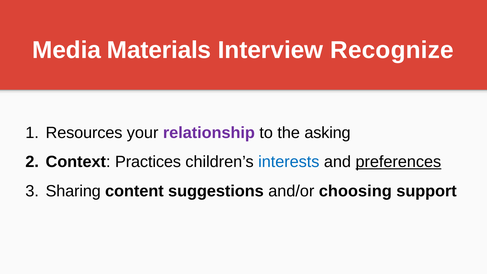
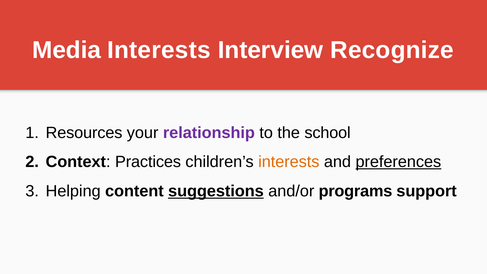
Media Materials: Materials -> Interests (159, 50)
asking: asking -> school (328, 133)
interests colour: blue -> orange (289, 162)
Sharing: Sharing -> Helping (73, 191)
suggestions underline: none -> present (216, 191)
choosing: choosing -> programs (355, 191)
